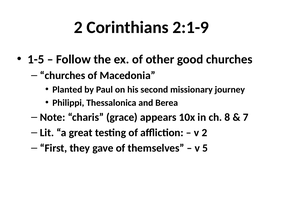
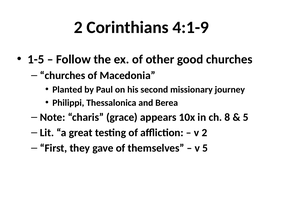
2:1-9: 2:1-9 -> 4:1-9 (191, 27)
7: 7 -> 5 (246, 117)
